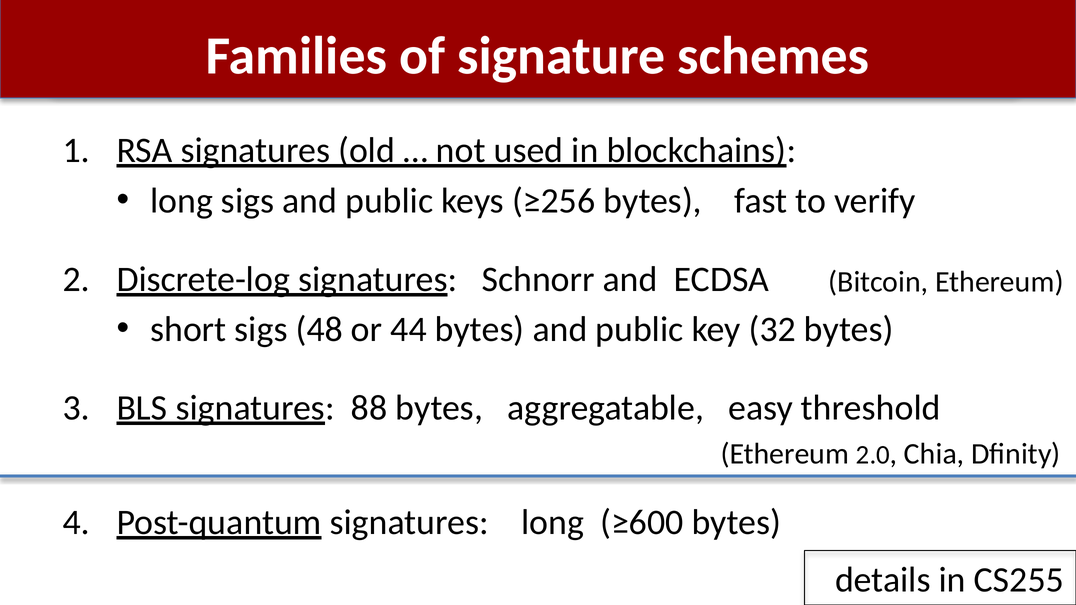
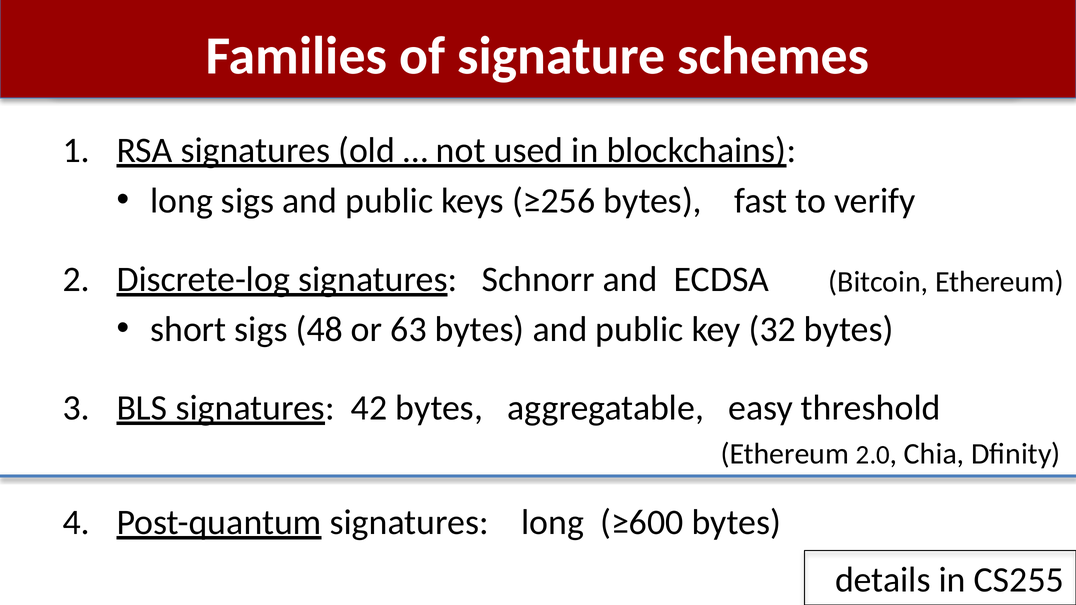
44: 44 -> 63 (409, 330)
88: 88 -> 42 (369, 408)
